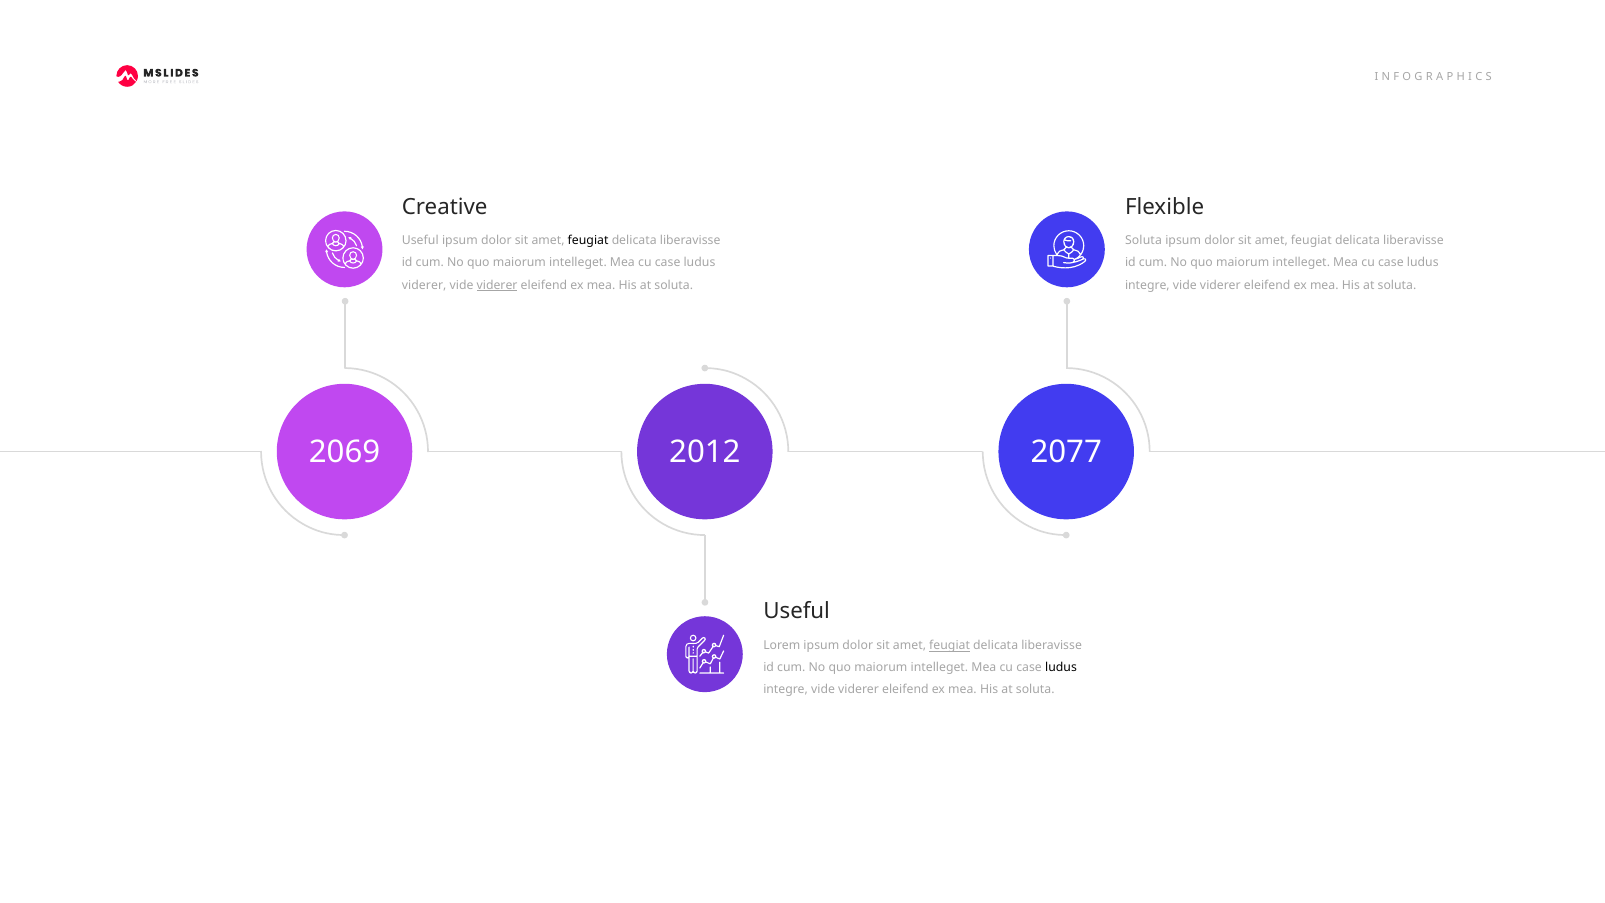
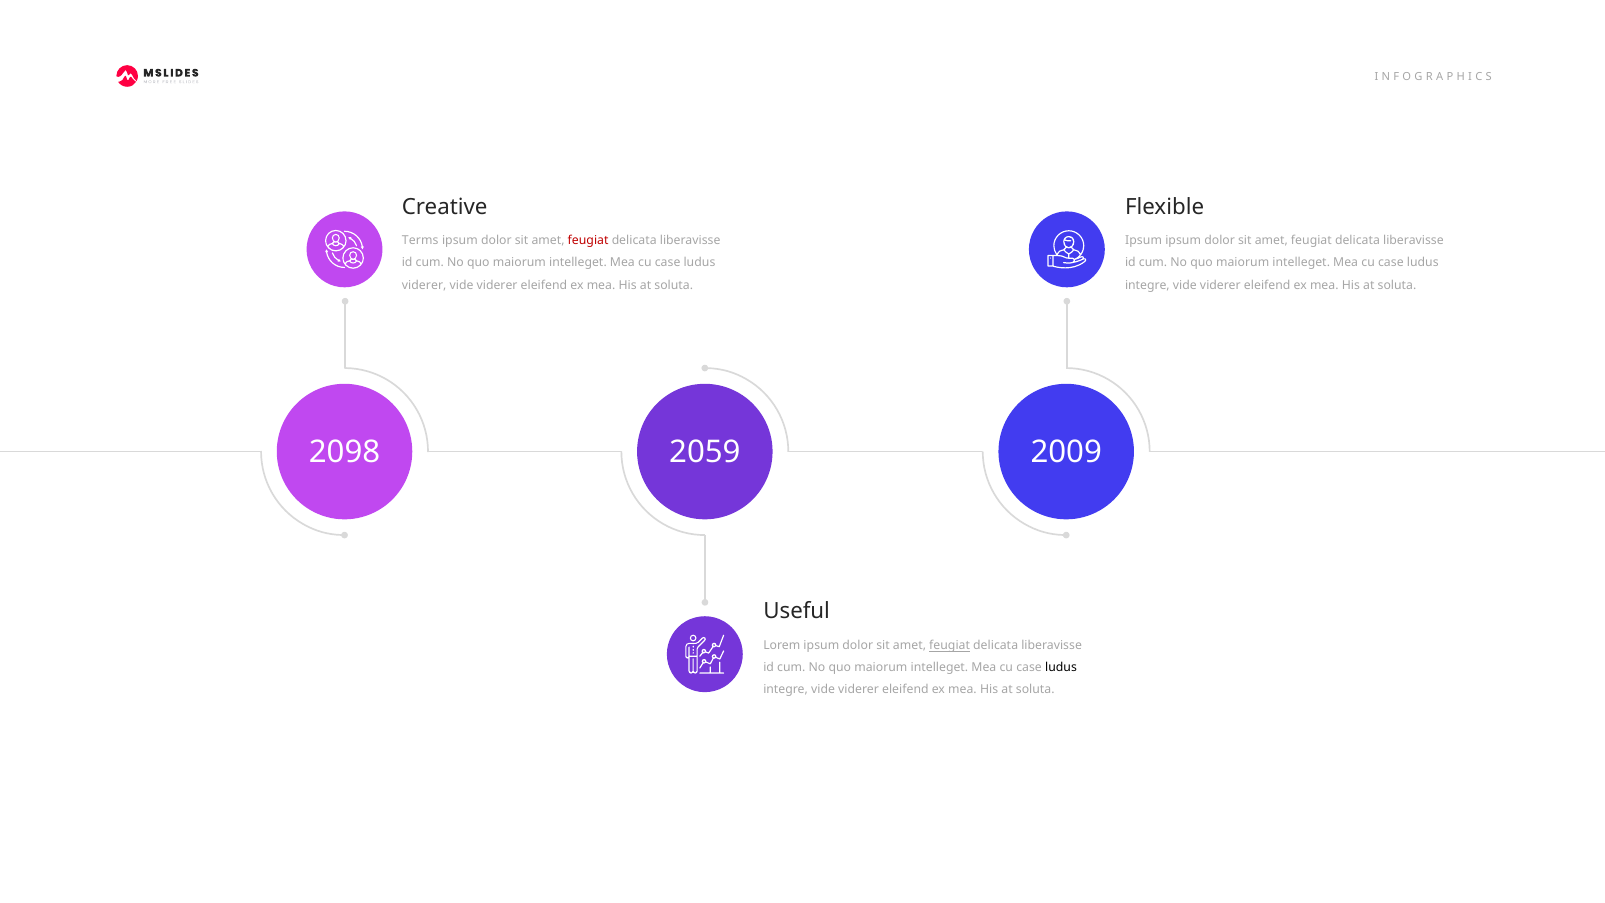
Useful: Useful -> Terms (420, 241)
feugiat colour: black -> red (588, 241)
Soluta: Soluta -> Ipsum (1144, 241)
viderer underline: present -> none (497, 285)
2069: 2069 -> 2098 (345, 452)
2012: 2012 -> 2059 (705, 452)
2077: 2077 -> 2009 (1066, 452)
